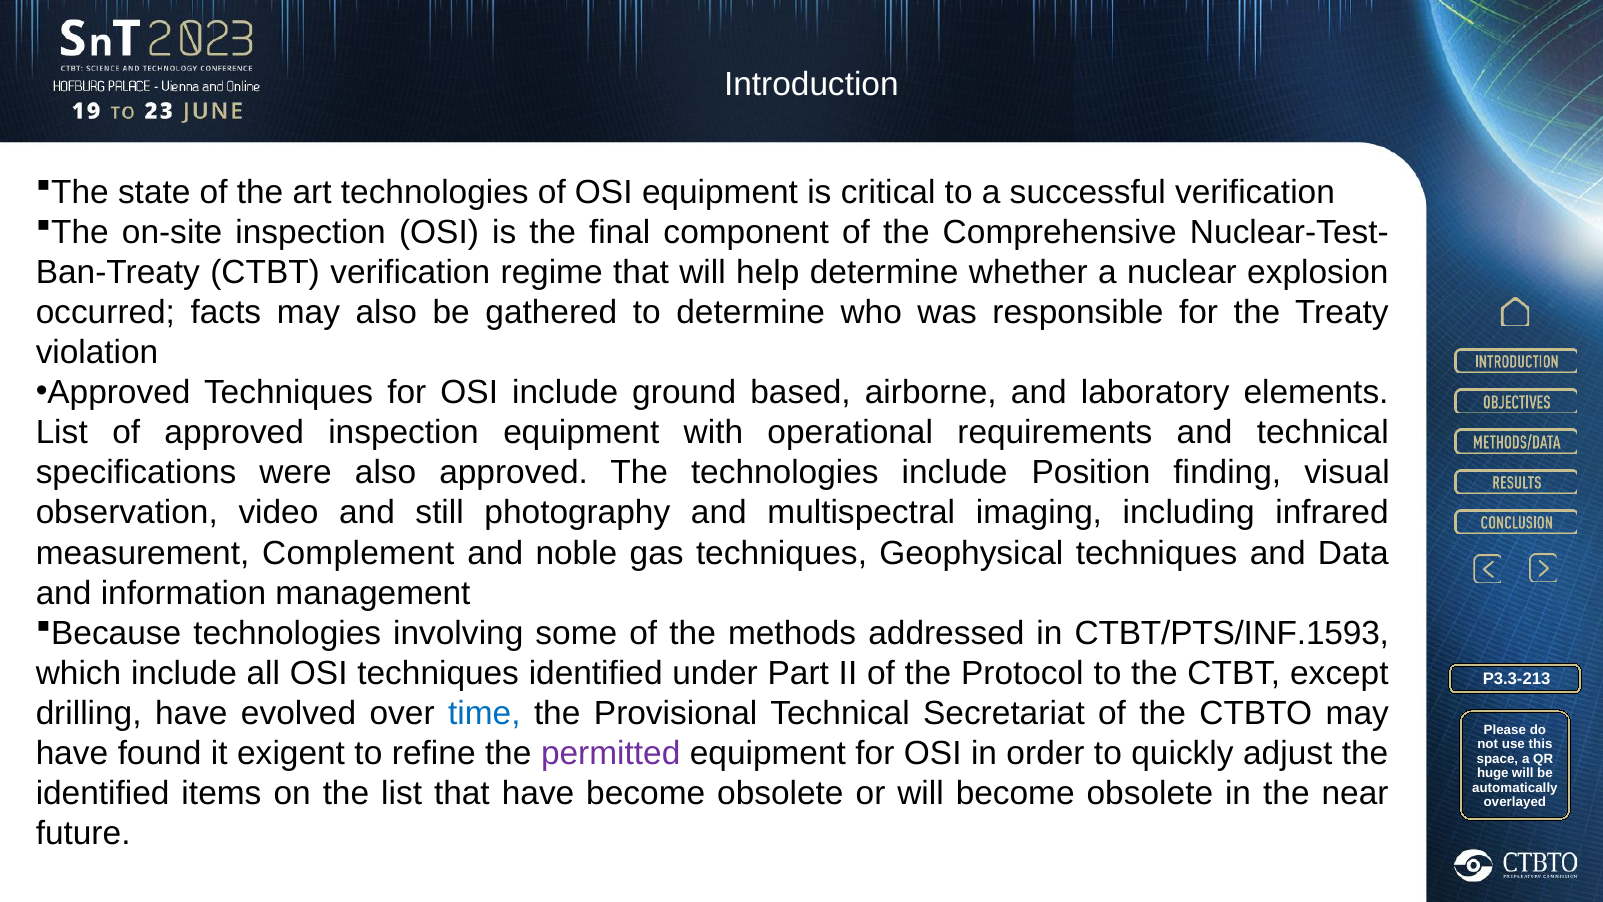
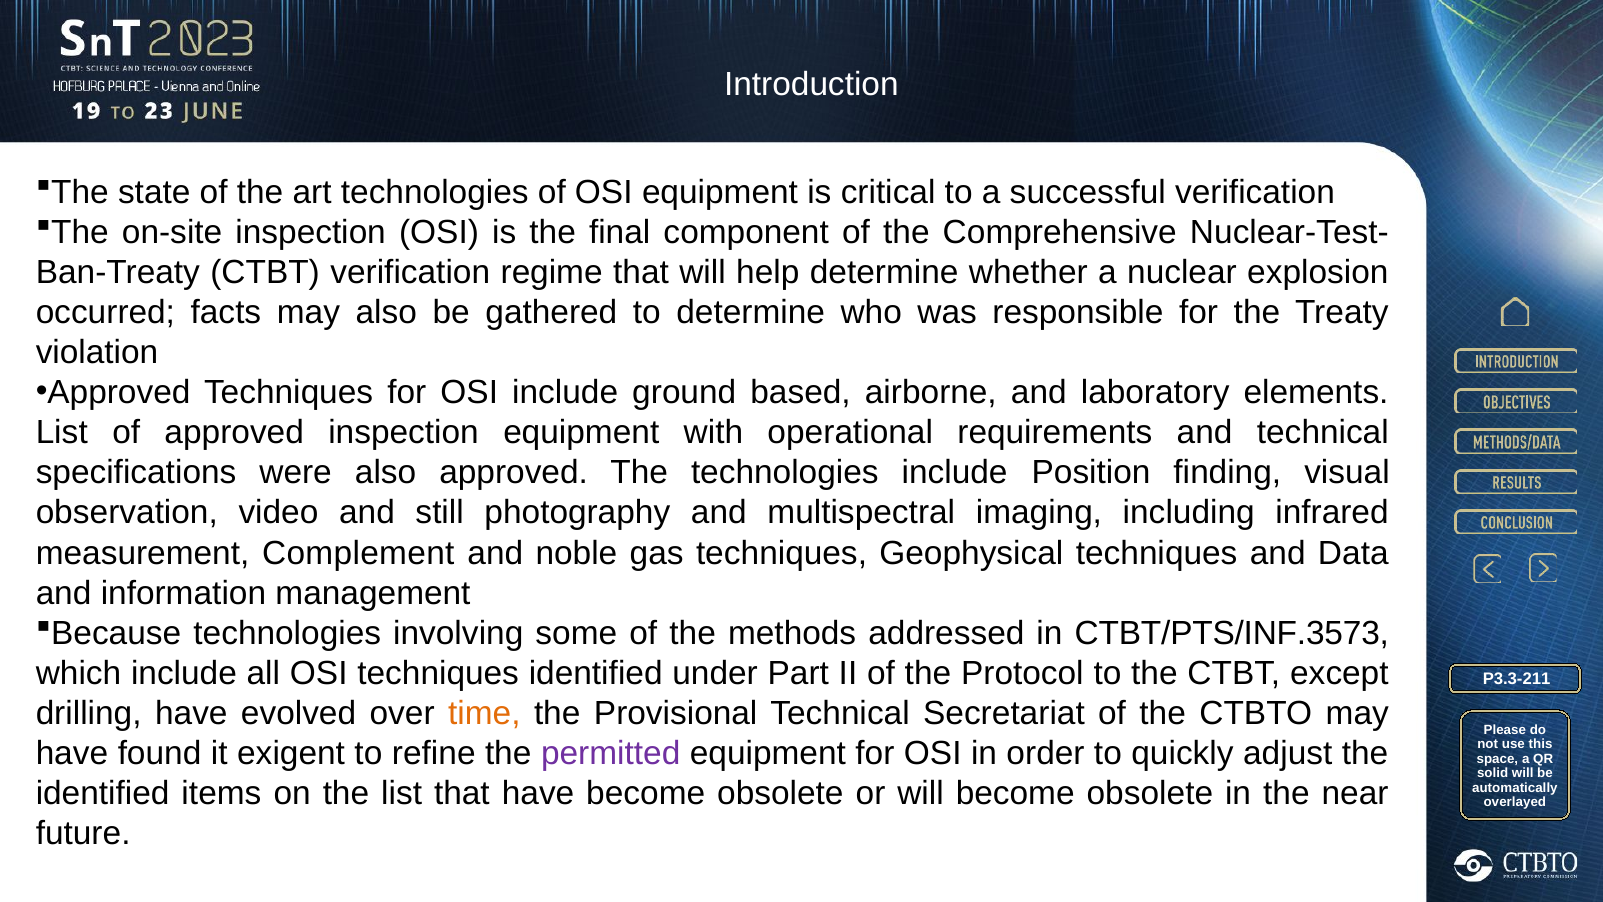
CTBT/PTS/INF.1593: CTBT/PTS/INF.1593 -> CTBT/PTS/INF.3573 (1232, 633)
P3.3-213: P3.3-213 -> P3.3-211 (1517, 678)
time colour: blue -> orange (484, 713)
huge: huge -> solid (1493, 773)
